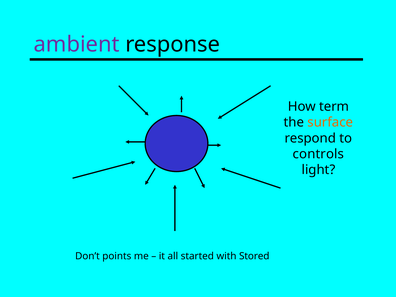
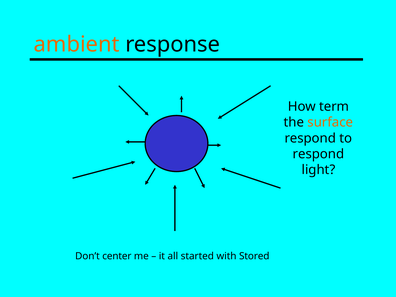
ambient colour: purple -> orange (77, 44)
controls: controls -> respond (318, 154)
points: points -> center (117, 256)
